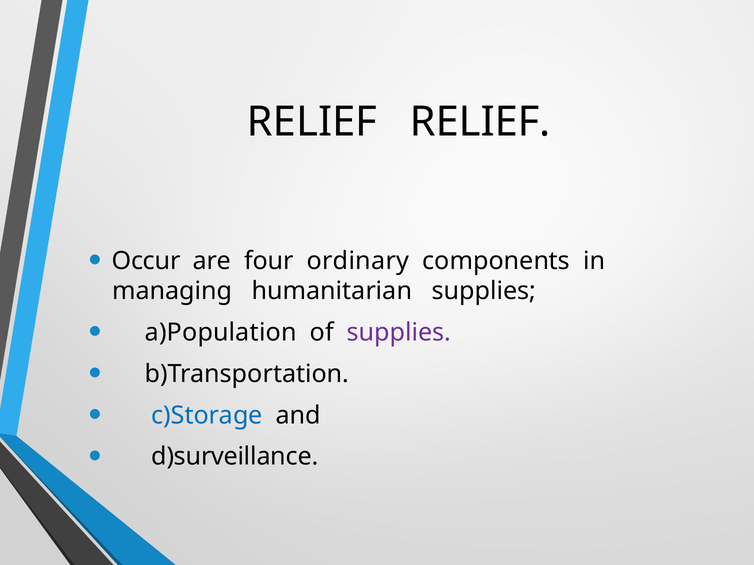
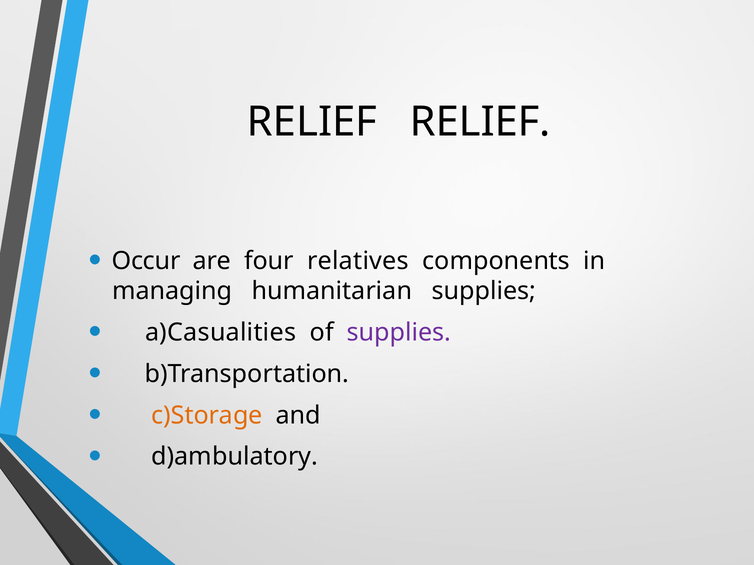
ordinary: ordinary -> relatives (358, 261)
a)Population: a)Population -> a)Casualities (221, 333)
c)Storage colour: blue -> orange (207, 416)
d)surveillance: d)surveillance -> d)ambulatory (235, 457)
